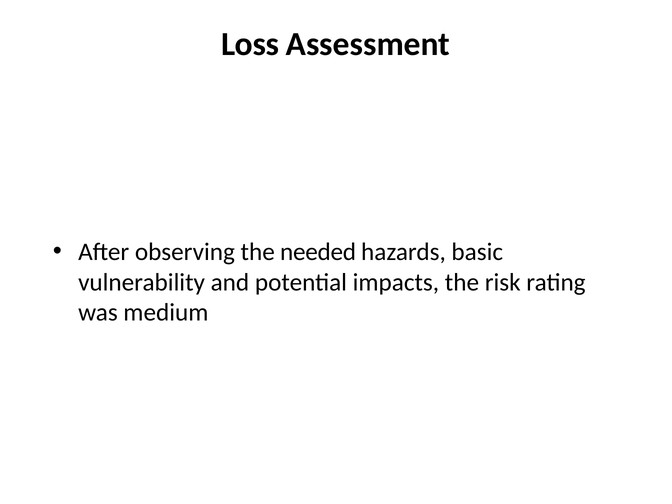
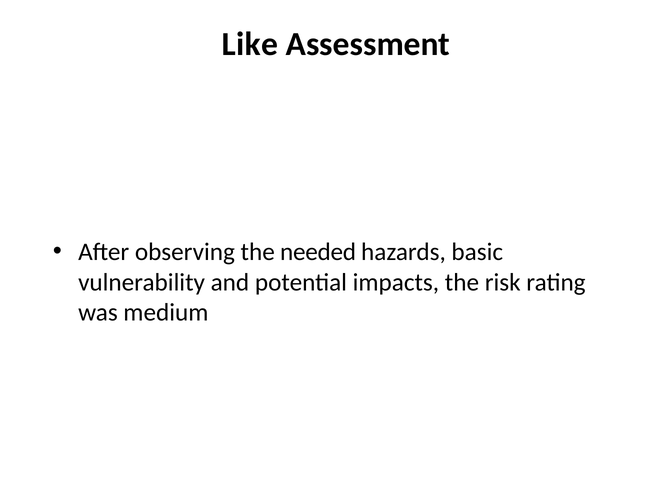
Loss: Loss -> Like (250, 44)
